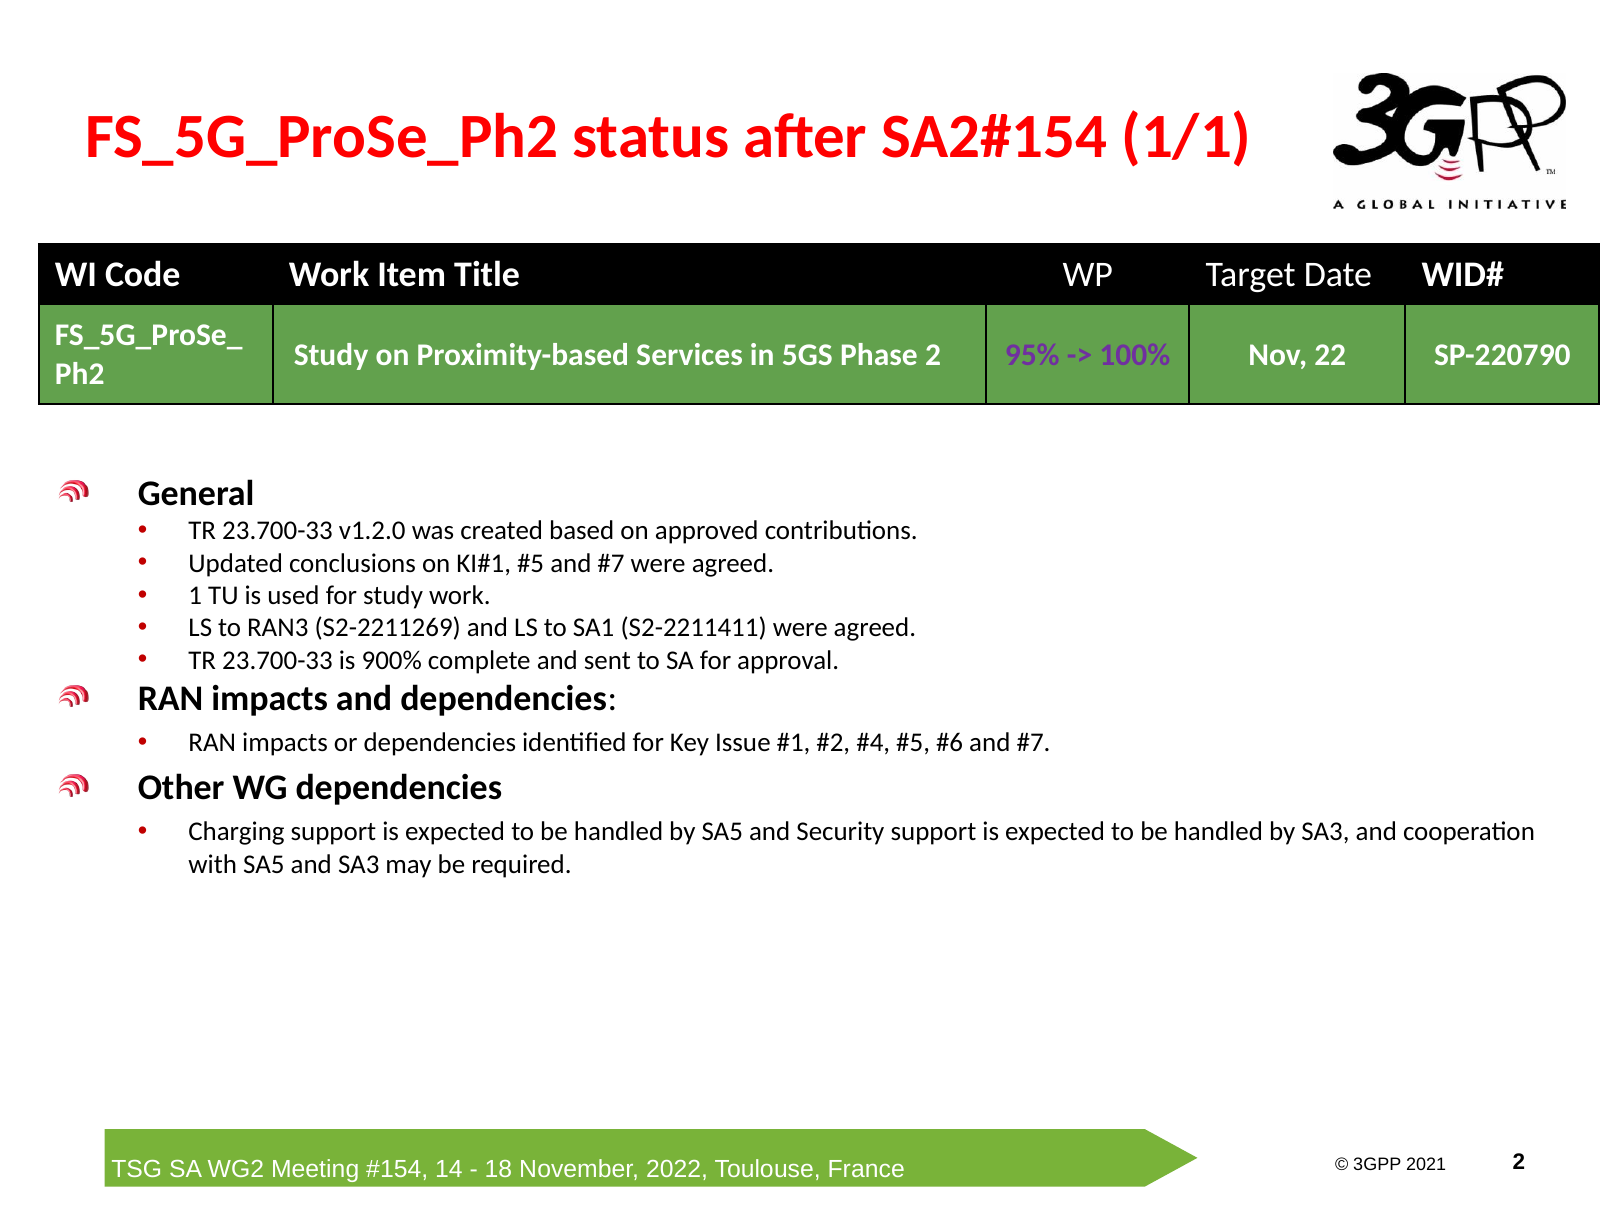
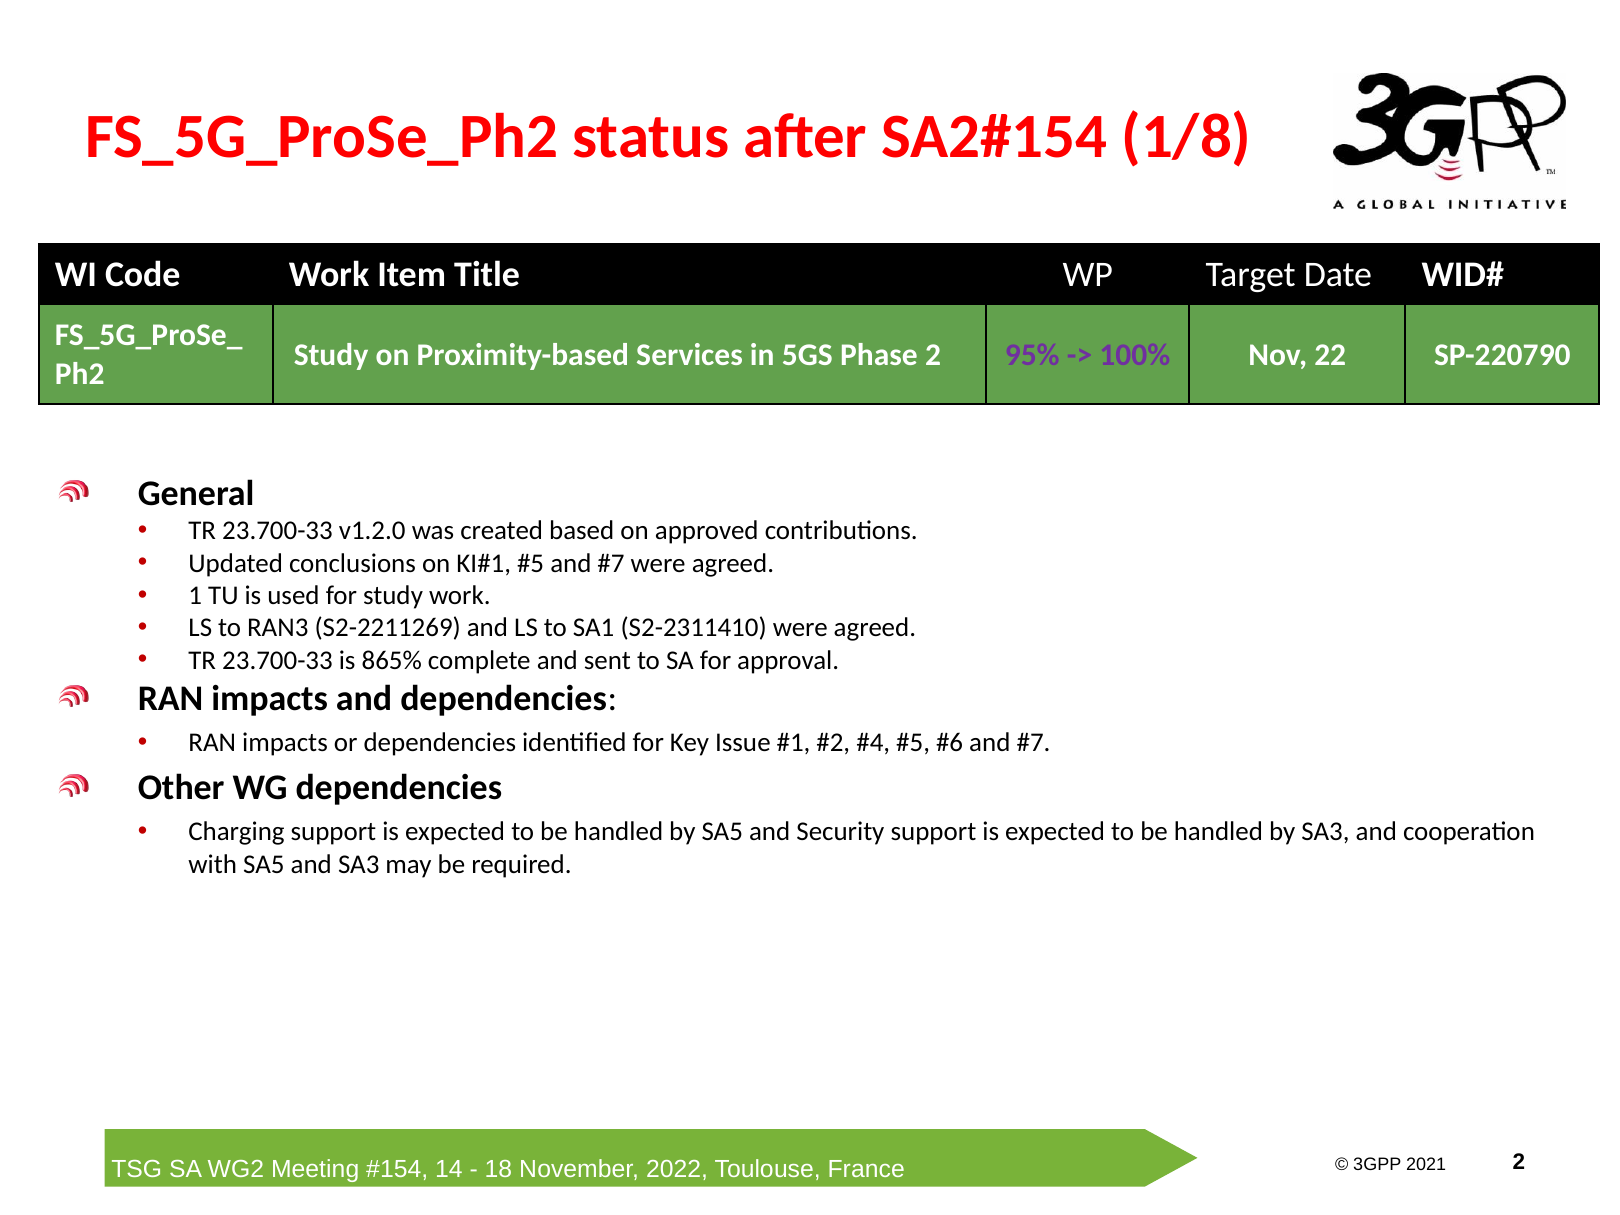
1/1: 1/1 -> 1/8 (1187, 137)
S2-2211411: S2-2211411 -> S2-2311410 (694, 628)
900%: 900% -> 865% (392, 660)
